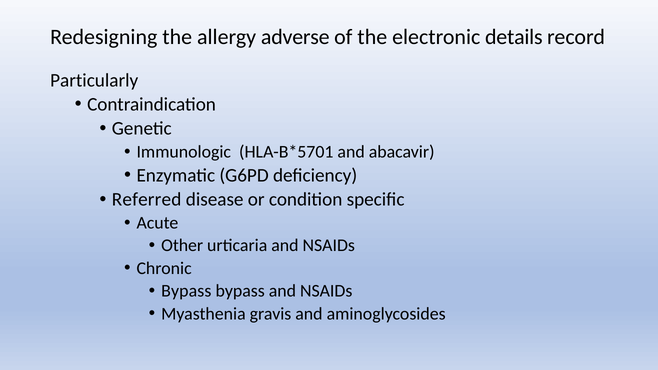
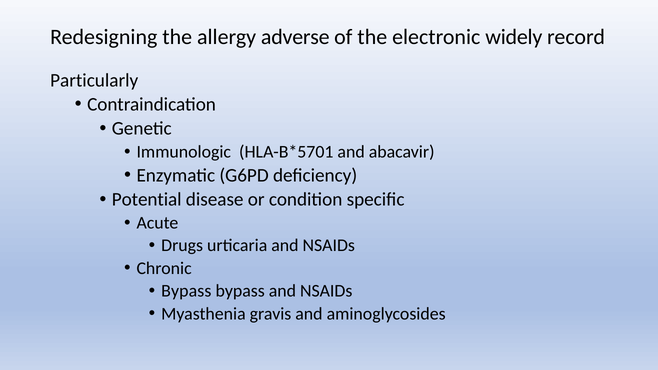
details: details -> widely (514, 37)
Referred: Referred -> Potential (147, 199)
Other: Other -> Drugs (182, 246)
